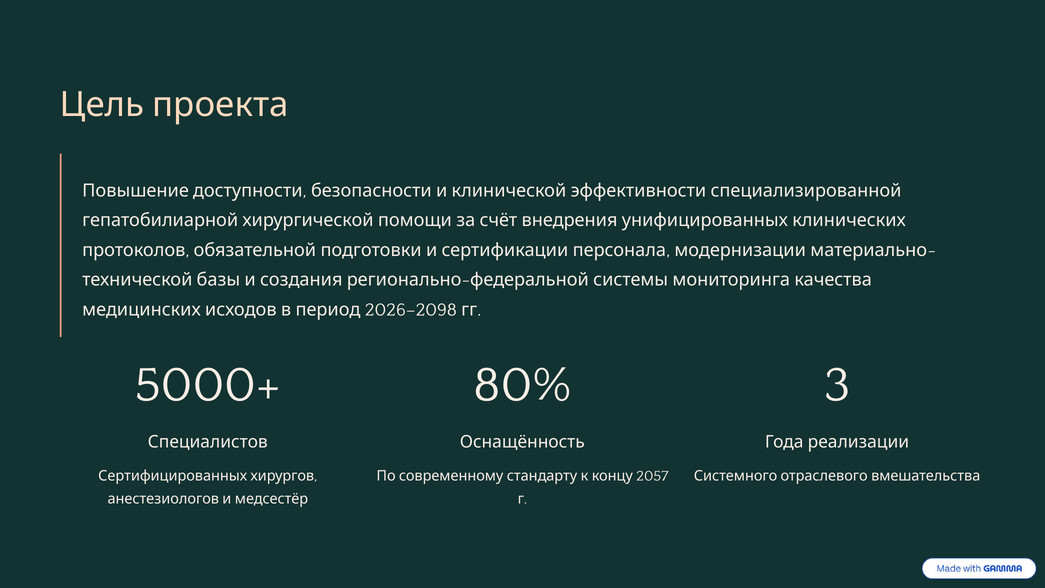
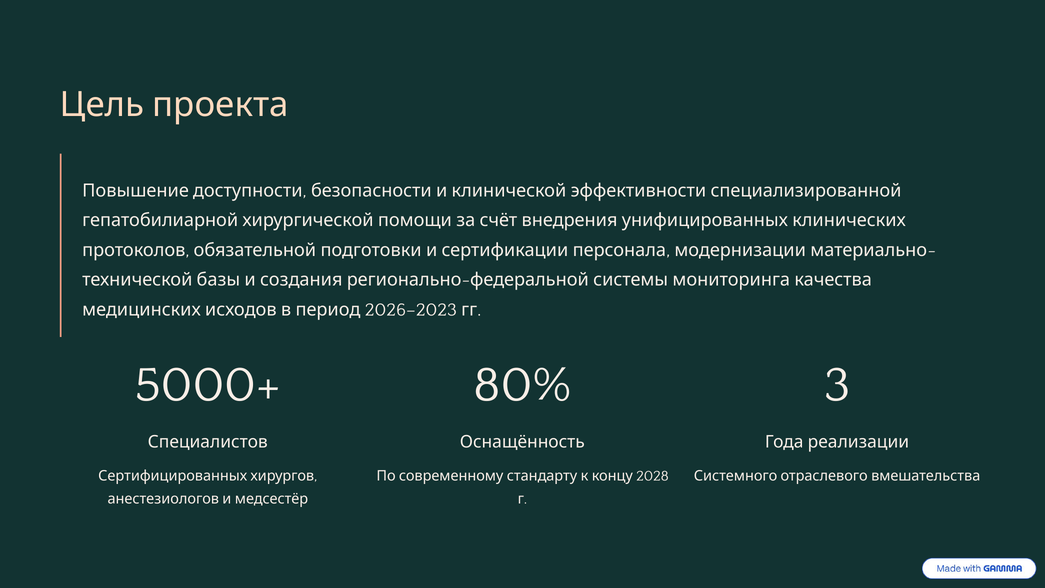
2026–2098: 2026–2098 -> 2026–2023 (411, 310)
2057: 2057 -> 2028 (652, 476)
